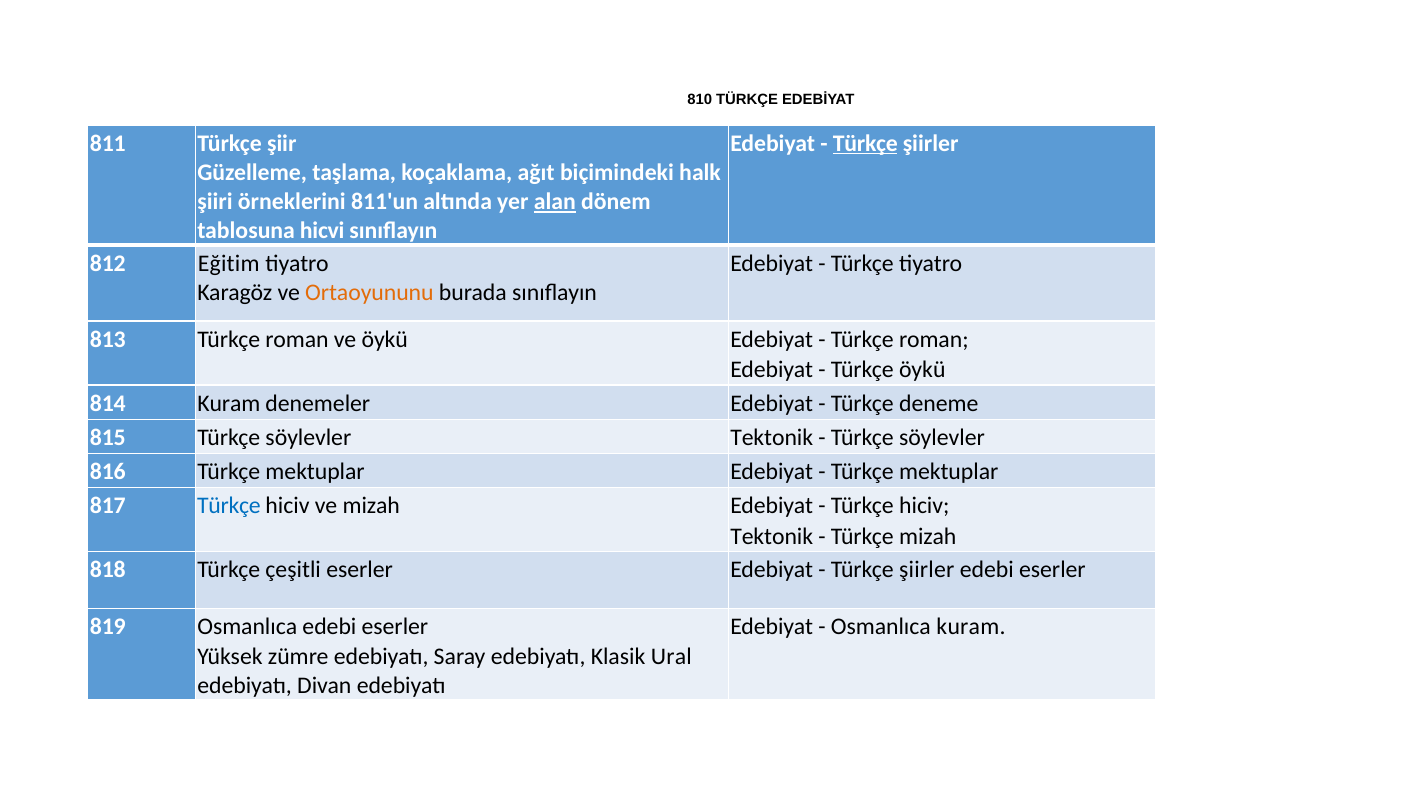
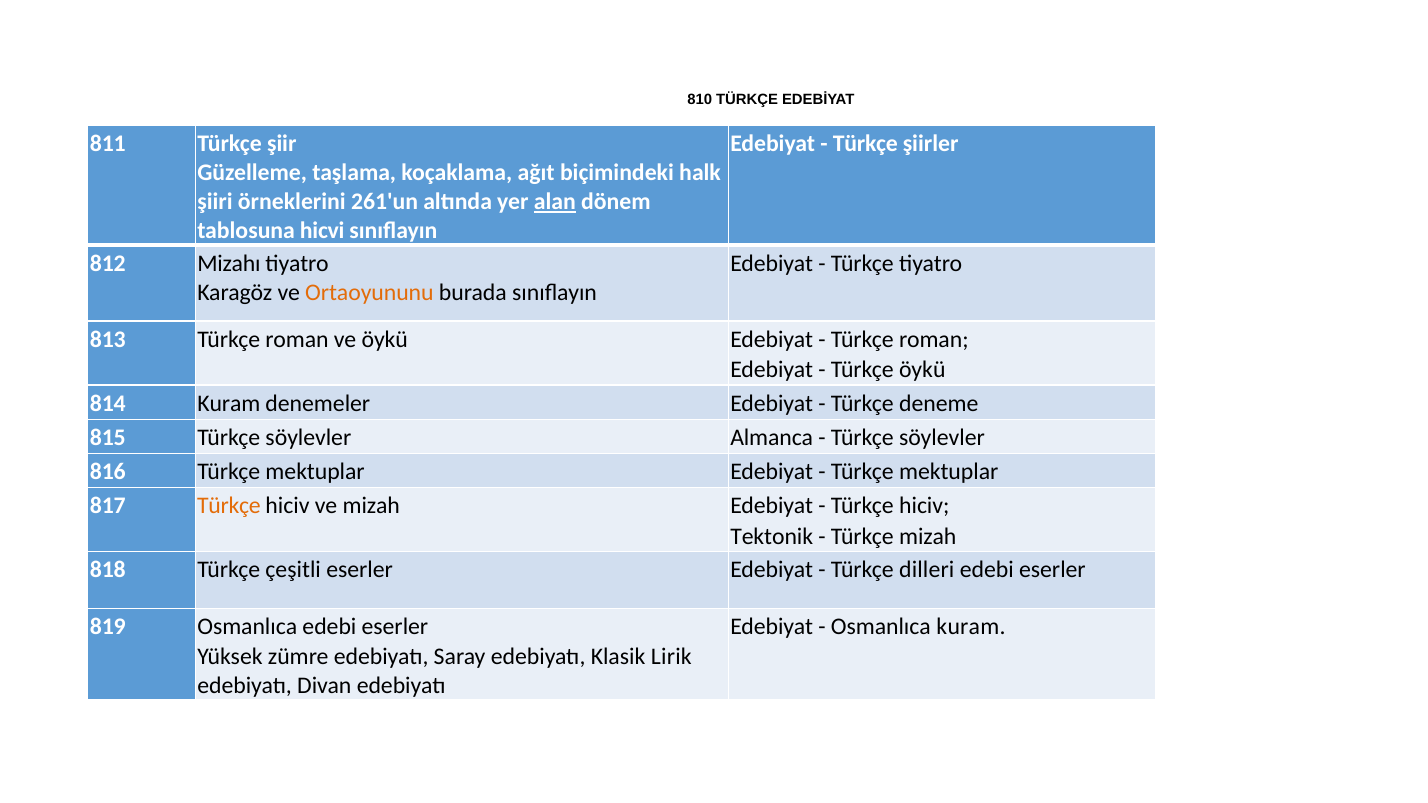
Türkçe underline: present -> none (865, 143)
811'un: 811'un -> 261'un (385, 202)
Eğitim: Eğitim -> Mizahı (229, 264)
söylevler Tektonik: Tektonik -> Almanca (772, 438)
Türkçe colour: blue -> orange (229, 506)
şiirler: şiirler -> dilleri (927, 570)
Ural: Ural -> Lirik (671, 656)
